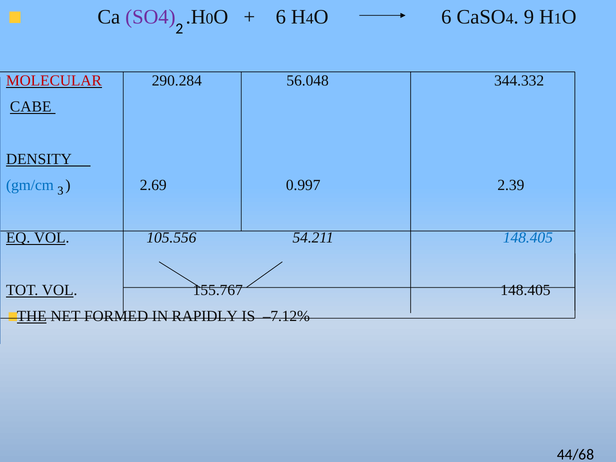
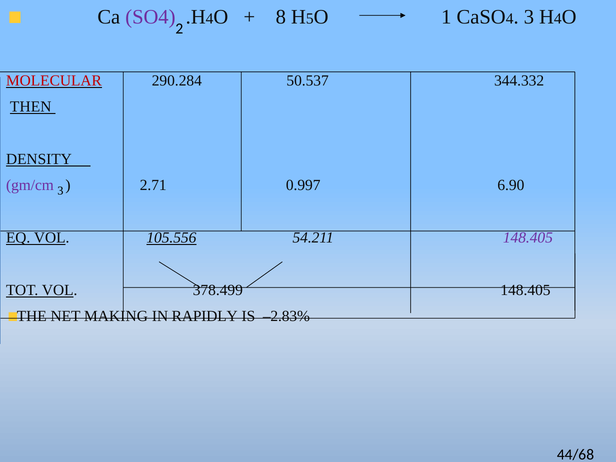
0: 0 -> 4 (210, 18)
6: 6 -> 8 (281, 17)
4: 4 -> 5 (310, 18)
6: 6 -> 1 (446, 17)
9: 9 -> 3 (529, 17)
1: 1 -> 4 (558, 18)
56.048: 56.048 -> 50.537 (308, 81)
CABE: CABE -> THEN (31, 107)
gm/cm colour: blue -> purple (30, 185)
2.69: 2.69 -> 2.71 (153, 185)
2.39: 2.39 -> 6.90 (511, 185)
105.556 underline: none -> present (171, 238)
148.405 colour: blue -> purple (528, 238)
155.767: 155.767 -> 378.499 (218, 290)
THE underline: present -> none (32, 316)
FORMED: FORMED -> MAKING (116, 316)
–7.12%: –7.12% -> –2.83% (286, 316)
